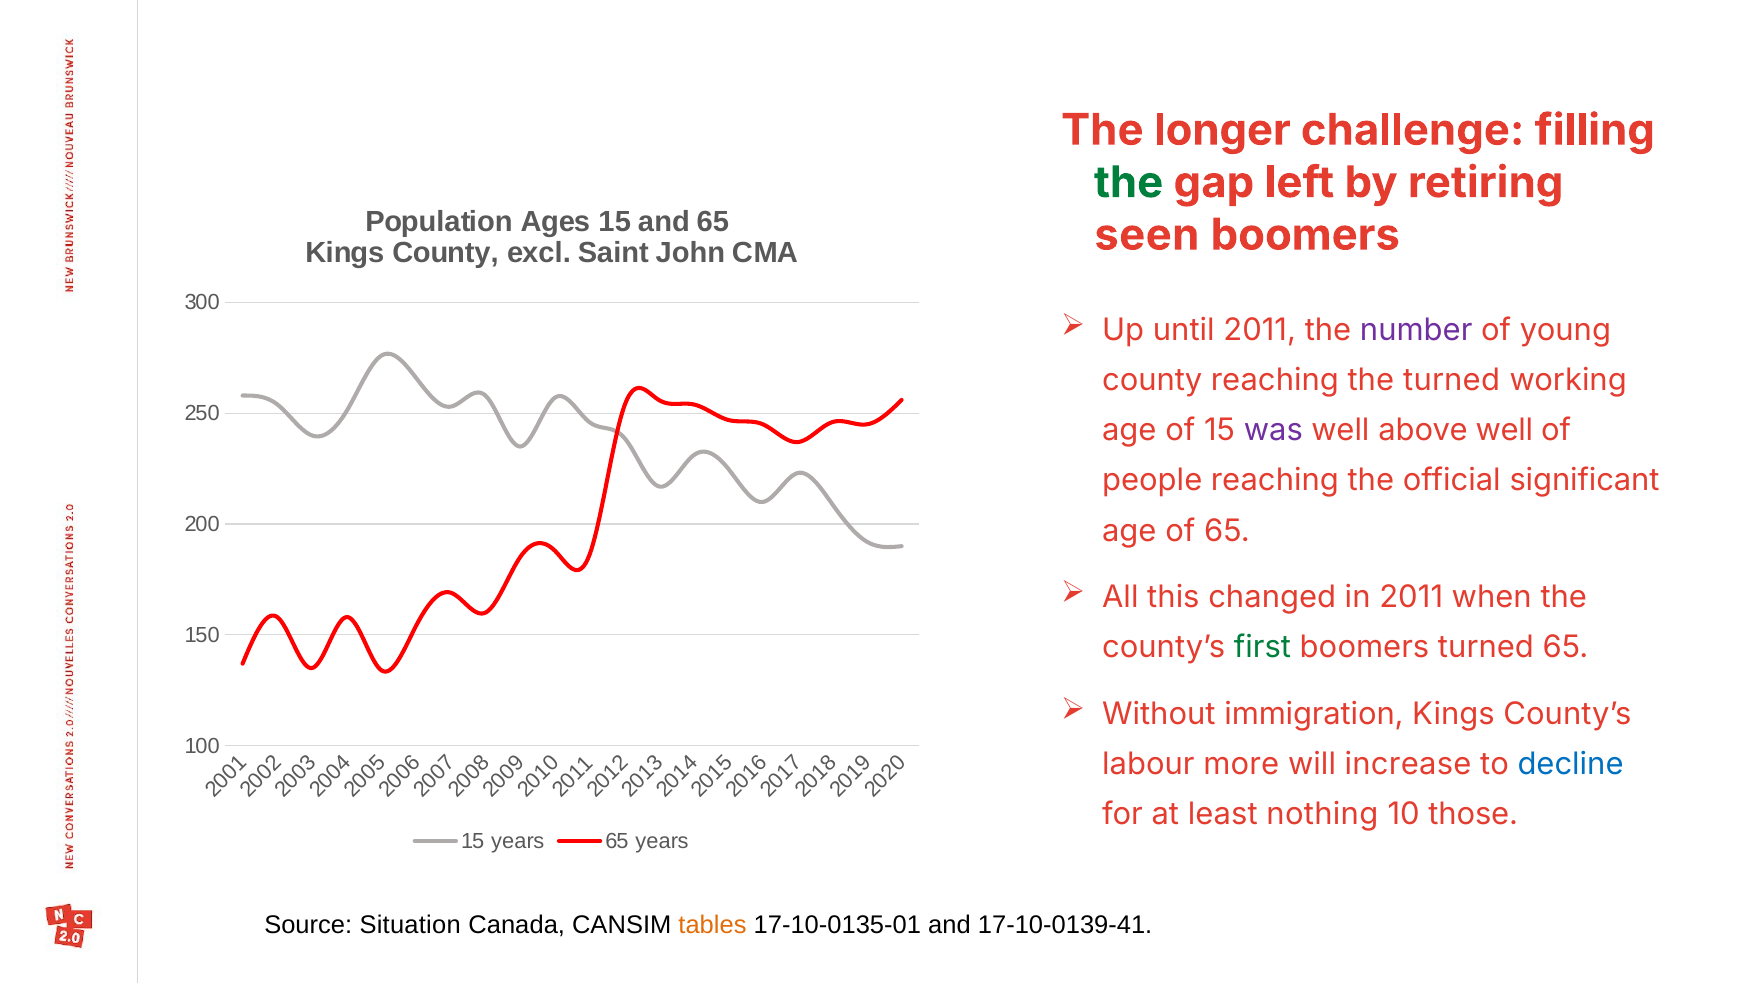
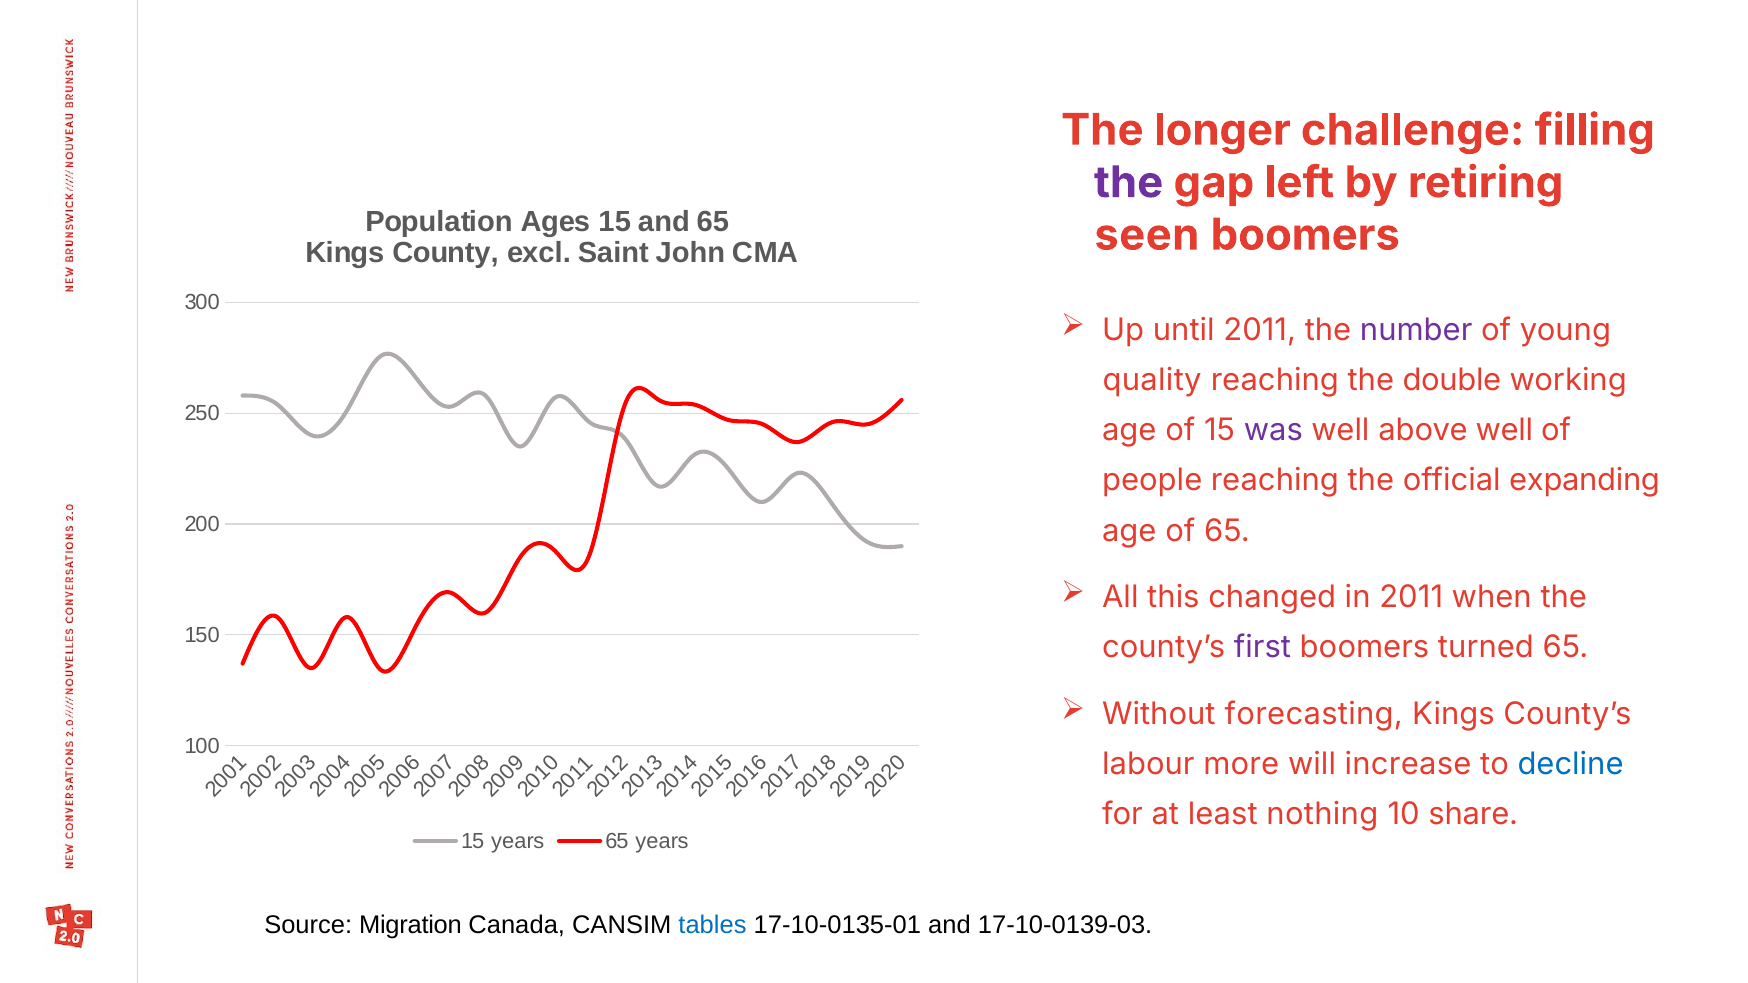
the colour: green -> purple (1129, 183)
county: county -> quality (1152, 380)
the turned: turned -> double (1452, 380)
significant: significant -> expanding (1585, 481)
first colour: green -> purple (1263, 648)
immigration: immigration -> forecasting (1314, 714)
those: those -> share (1473, 815)
Situation: Situation -> Migration (410, 926)
tables colour: orange -> blue (712, 926)
17-10-0139-41: 17-10-0139-41 -> 17-10-0139-03 (1065, 926)
